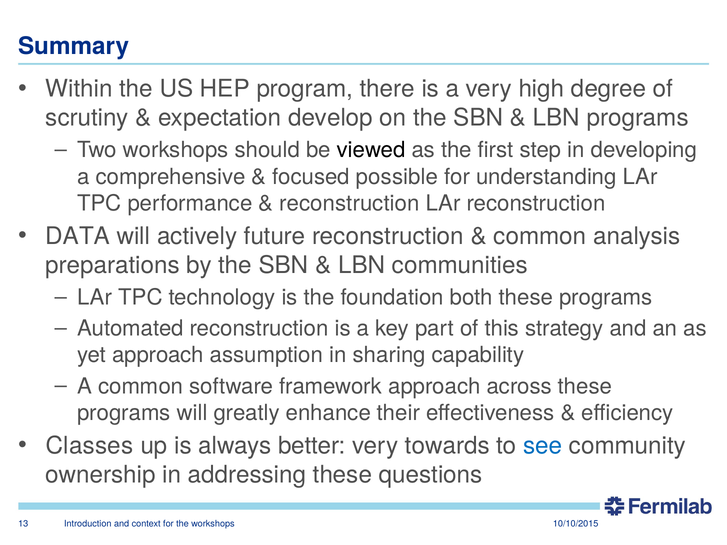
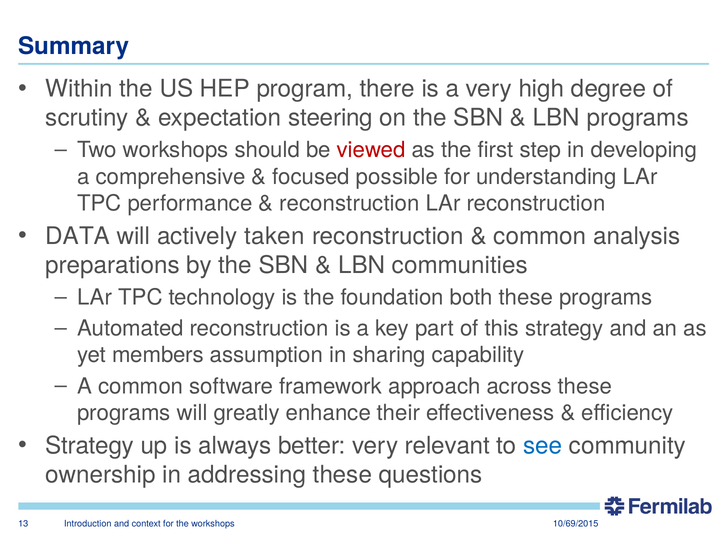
develop: develop -> steering (331, 118)
viewed colour: black -> red (371, 150)
future: future -> taken (275, 236)
yet approach: approach -> members (158, 355)
Classes: Classes -> Strategy (90, 446)
towards: towards -> relevant (447, 446)
10/10/2015: 10/10/2015 -> 10/69/2015 (576, 524)
